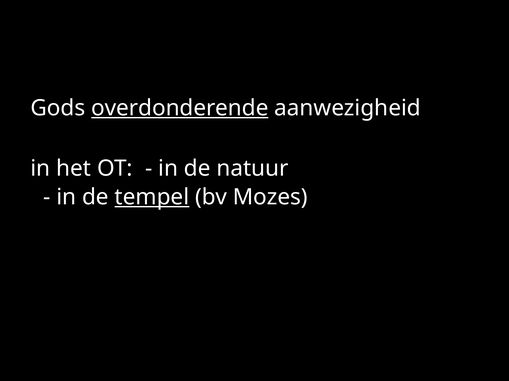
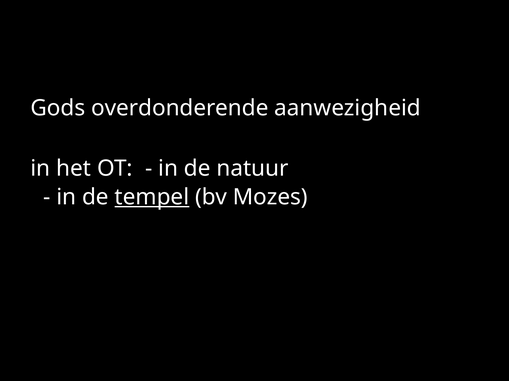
overdonderende underline: present -> none (180, 108)
